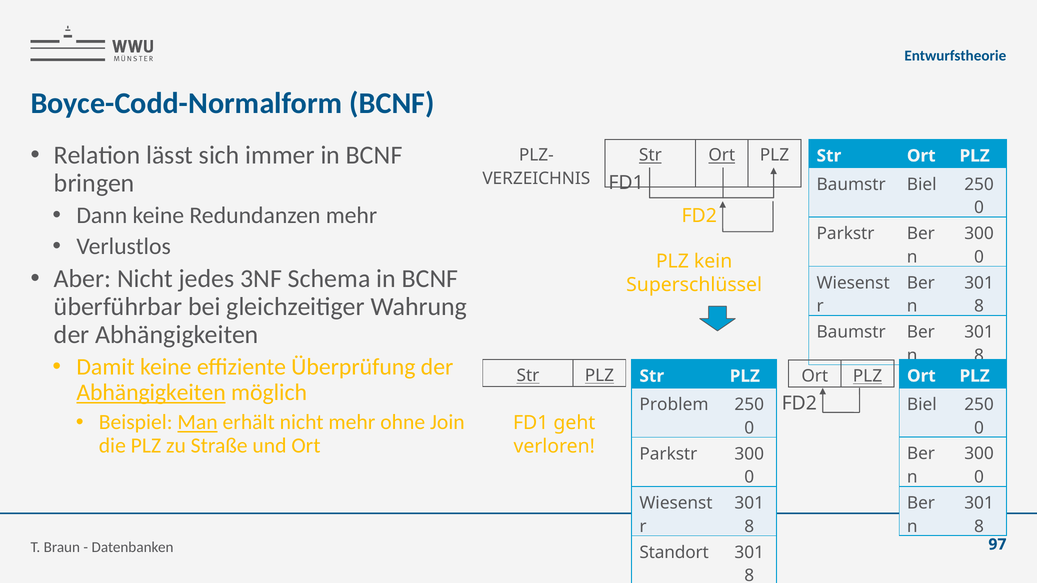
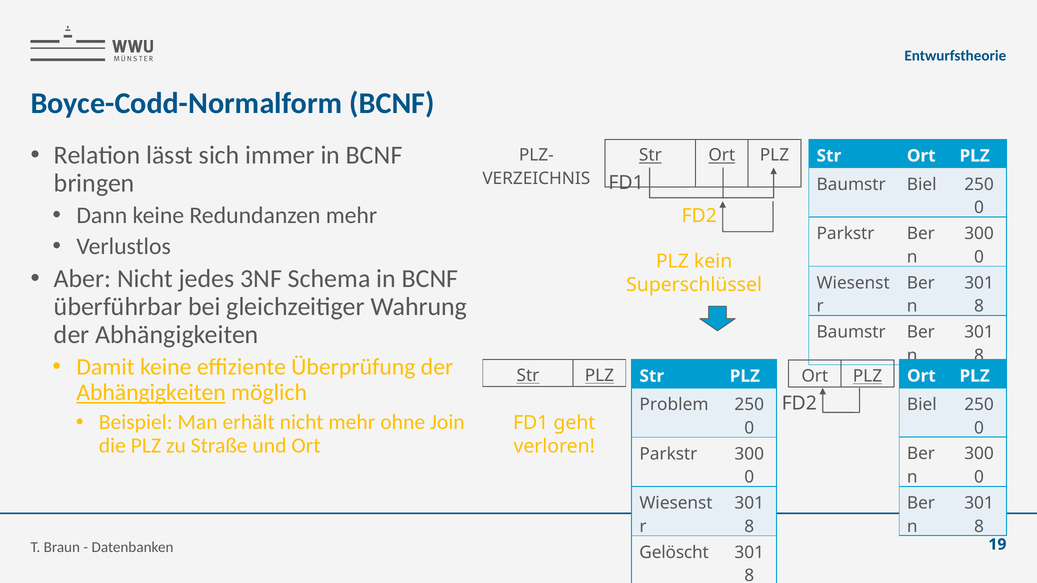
Man underline: present -> none (198, 423)
97: 97 -> 19 (997, 545)
Standort: Standort -> Gelöscht (674, 553)
